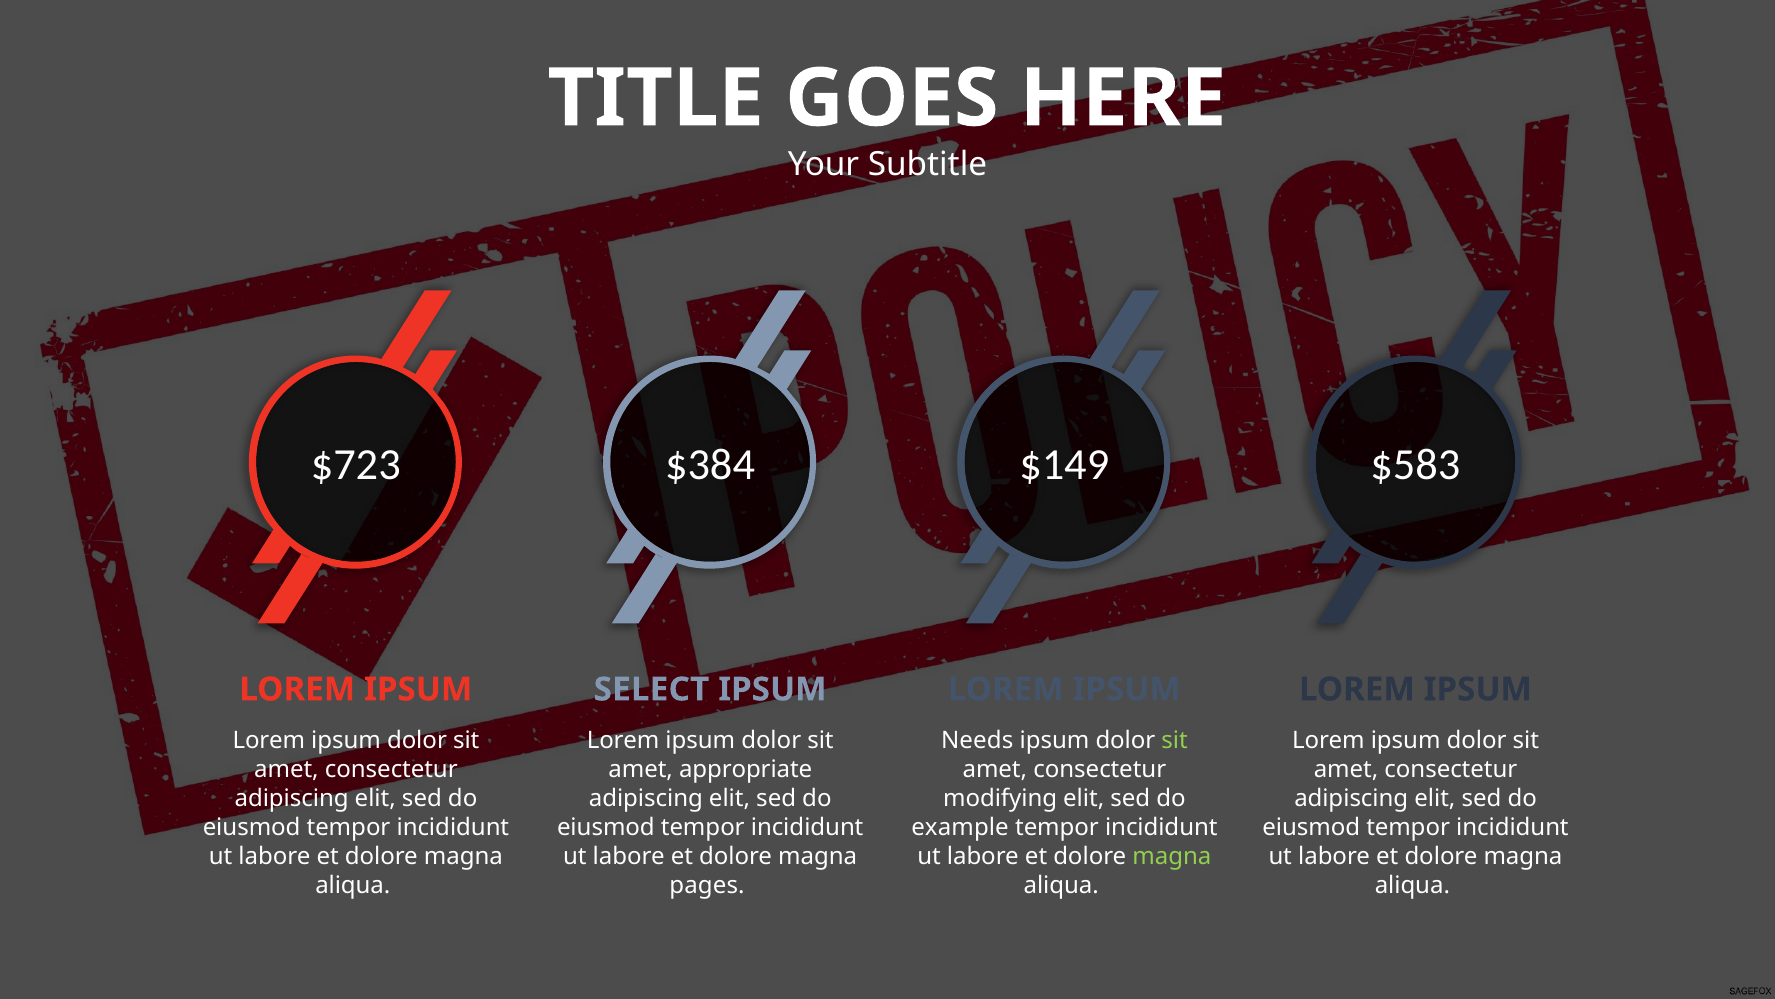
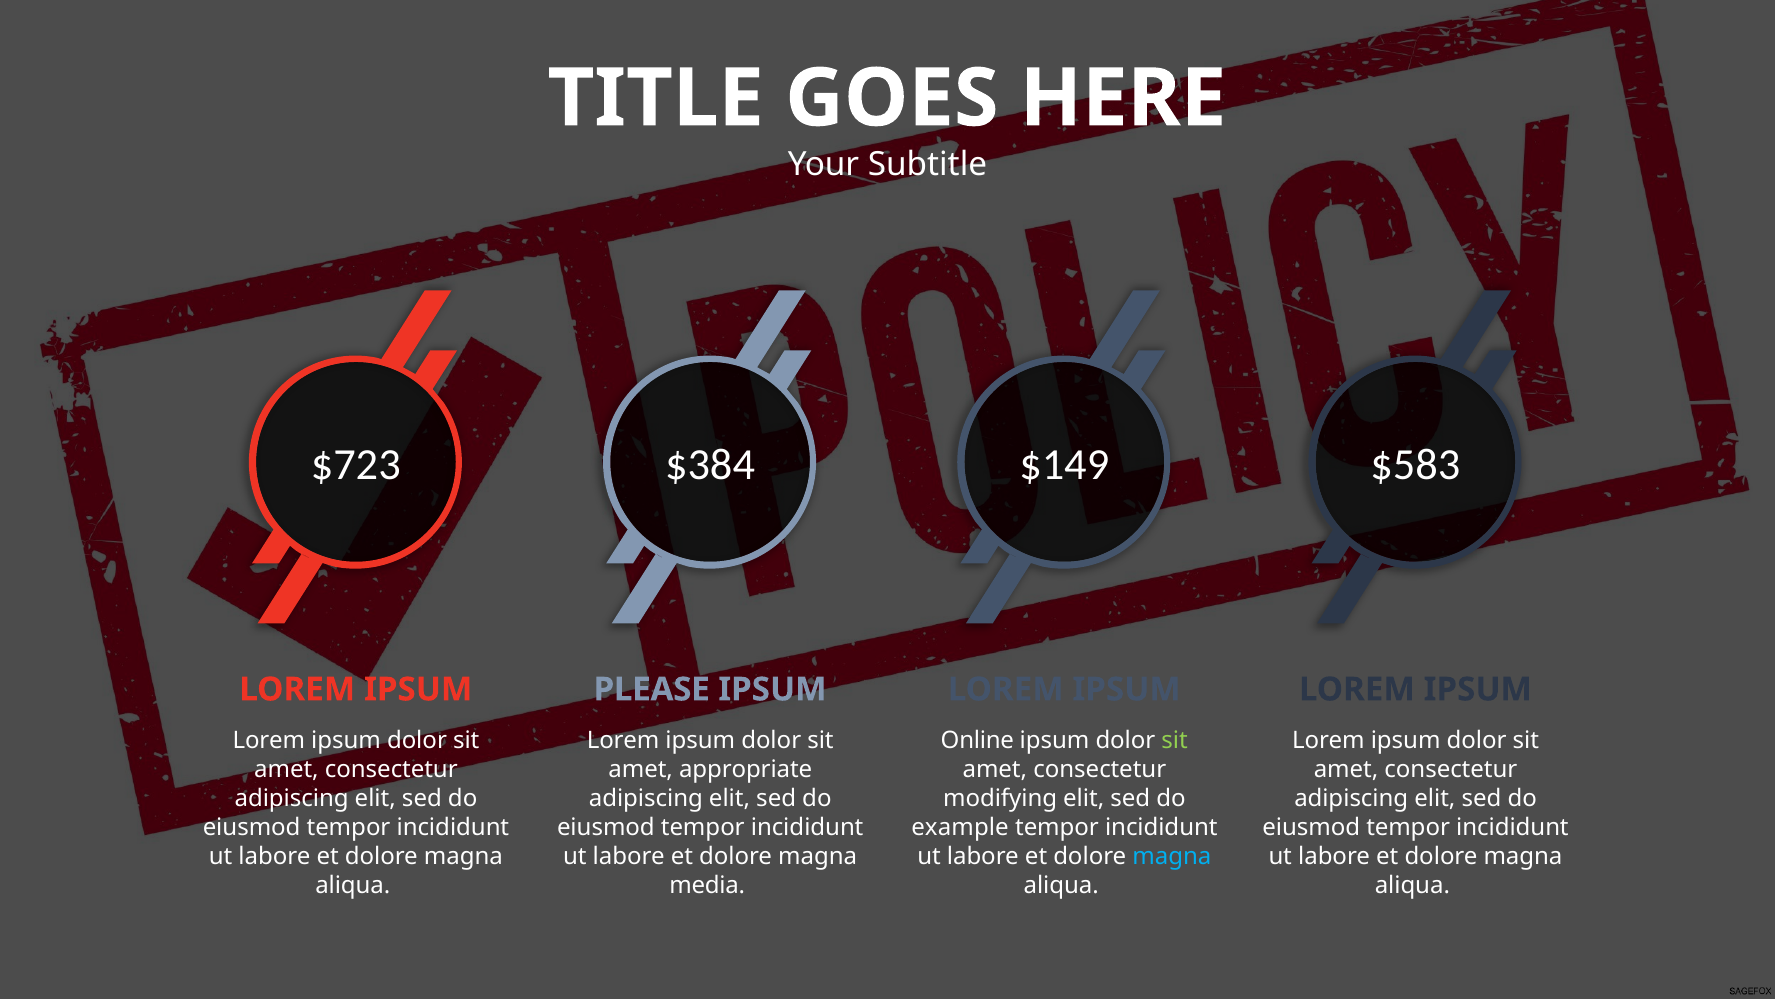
SELECT: SELECT -> PLEASE (652, 689)
Needs: Needs -> Online (977, 741)
magna colour: light green -> light blue (1172, 856)
pages: pages -> media (707, 885)
